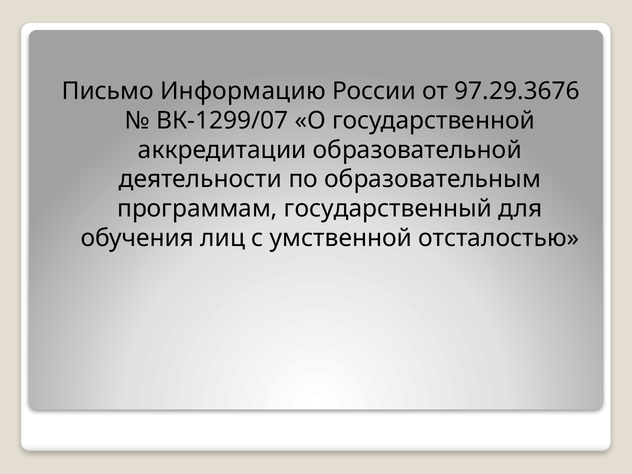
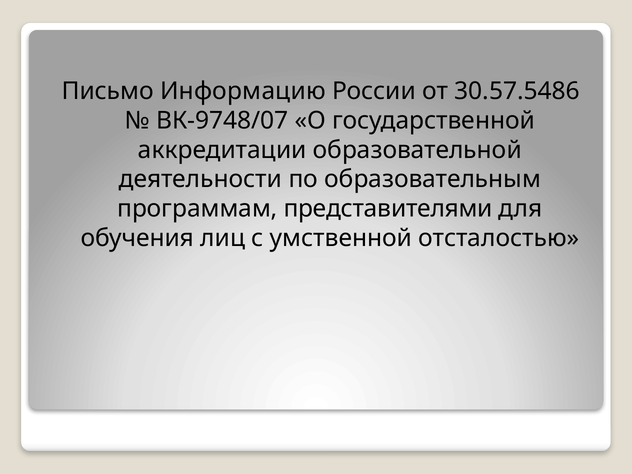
97.29.3676: 97.29.3676 -> 30.57.5486 (517, 91)
ВК-1299/07: ВК-1299/07 -> ВК-9748/07 (222, 120)
государственный: государственный -> представителями (388, 209)
